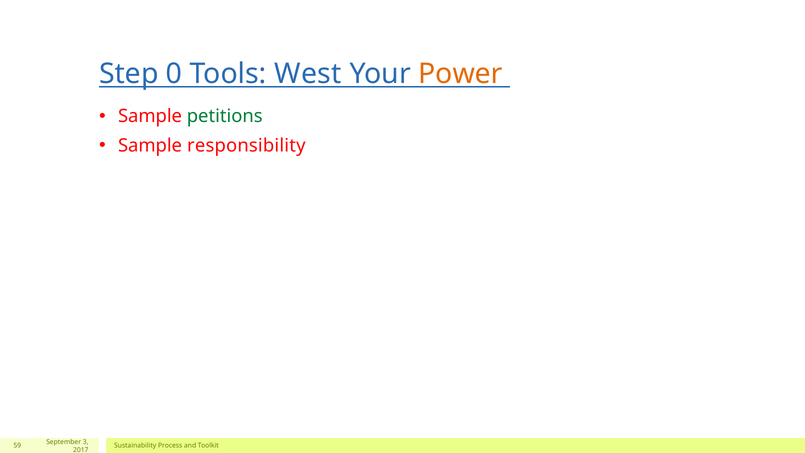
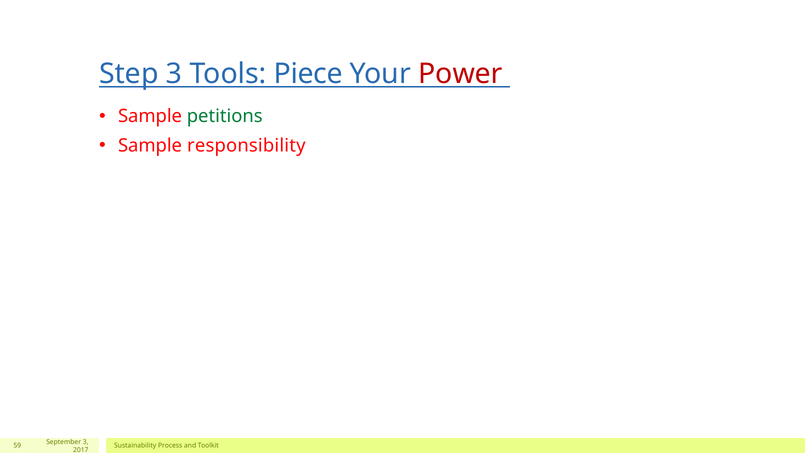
Step 0: 0 -> 3 (174, 74)
West: West -> Piece (308, 74)
Power colour: orange -> red (460, 74)
